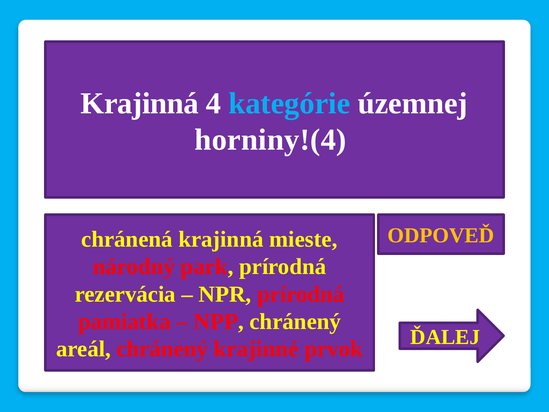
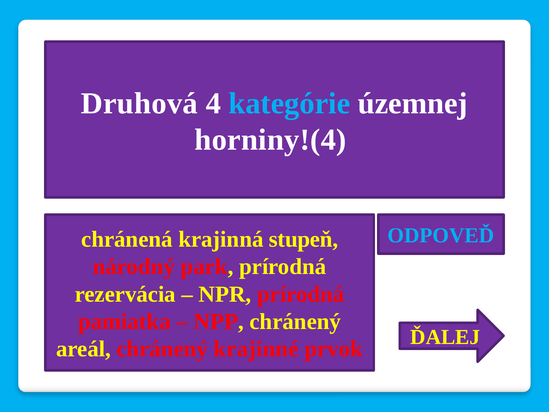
Krajinná: Krajinná -> Druhová (139, 103)
ODPOVEĎ colour: yellow -> light blue (441, 235)
mieste: mieste -> stupeň (304, 239)
